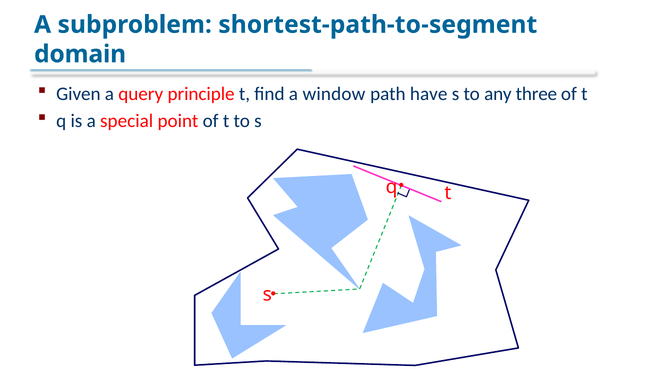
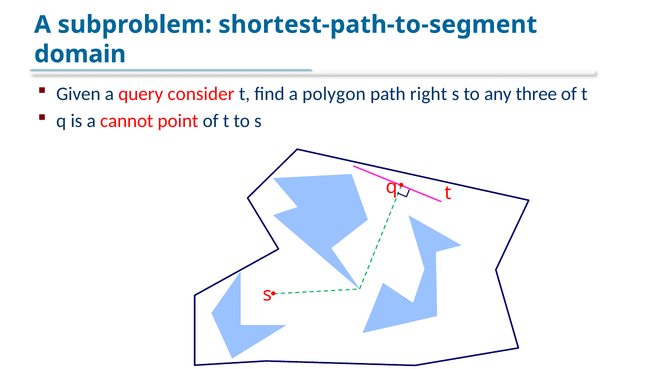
principle: principle -> consider (201, 94)
window: window -> polygon (334, 94)
have: have -> right (429, 94)
special: special -> cannot (127, 121)
